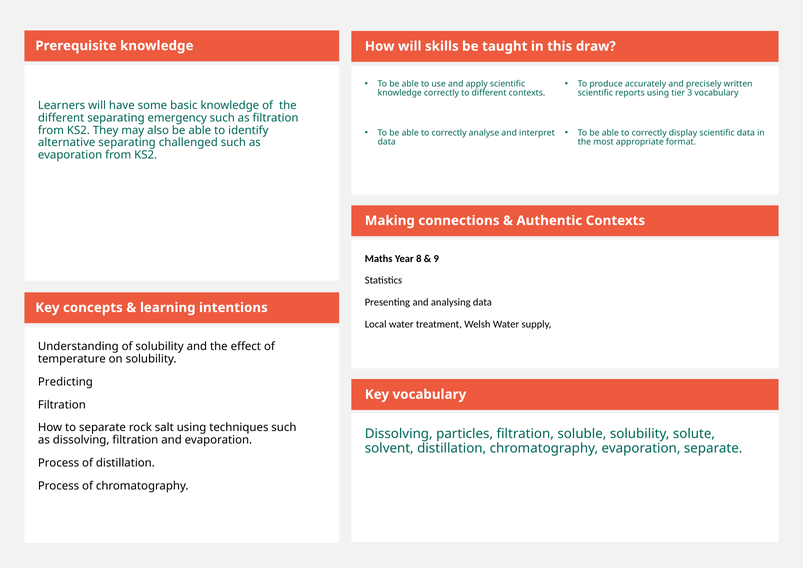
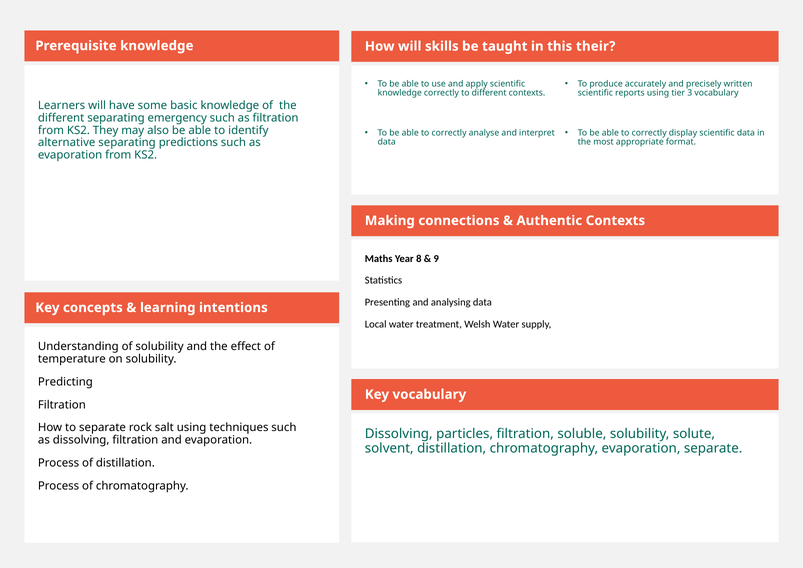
draw: draw -> their (596, 46)
challenged: challenged -> predictions (188, 143)
